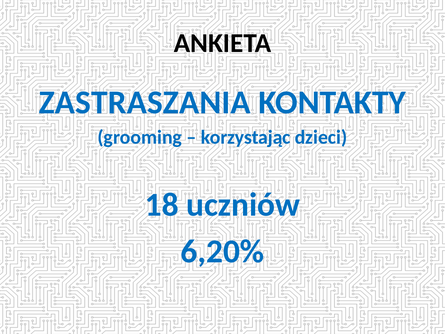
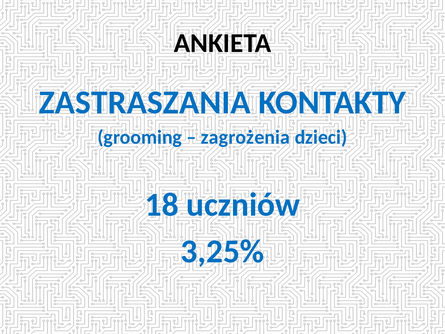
korzystając: korzystając -> zagrożenia (245, 137)
6,20%: 6,20% -> 3,25% (222, 251)
